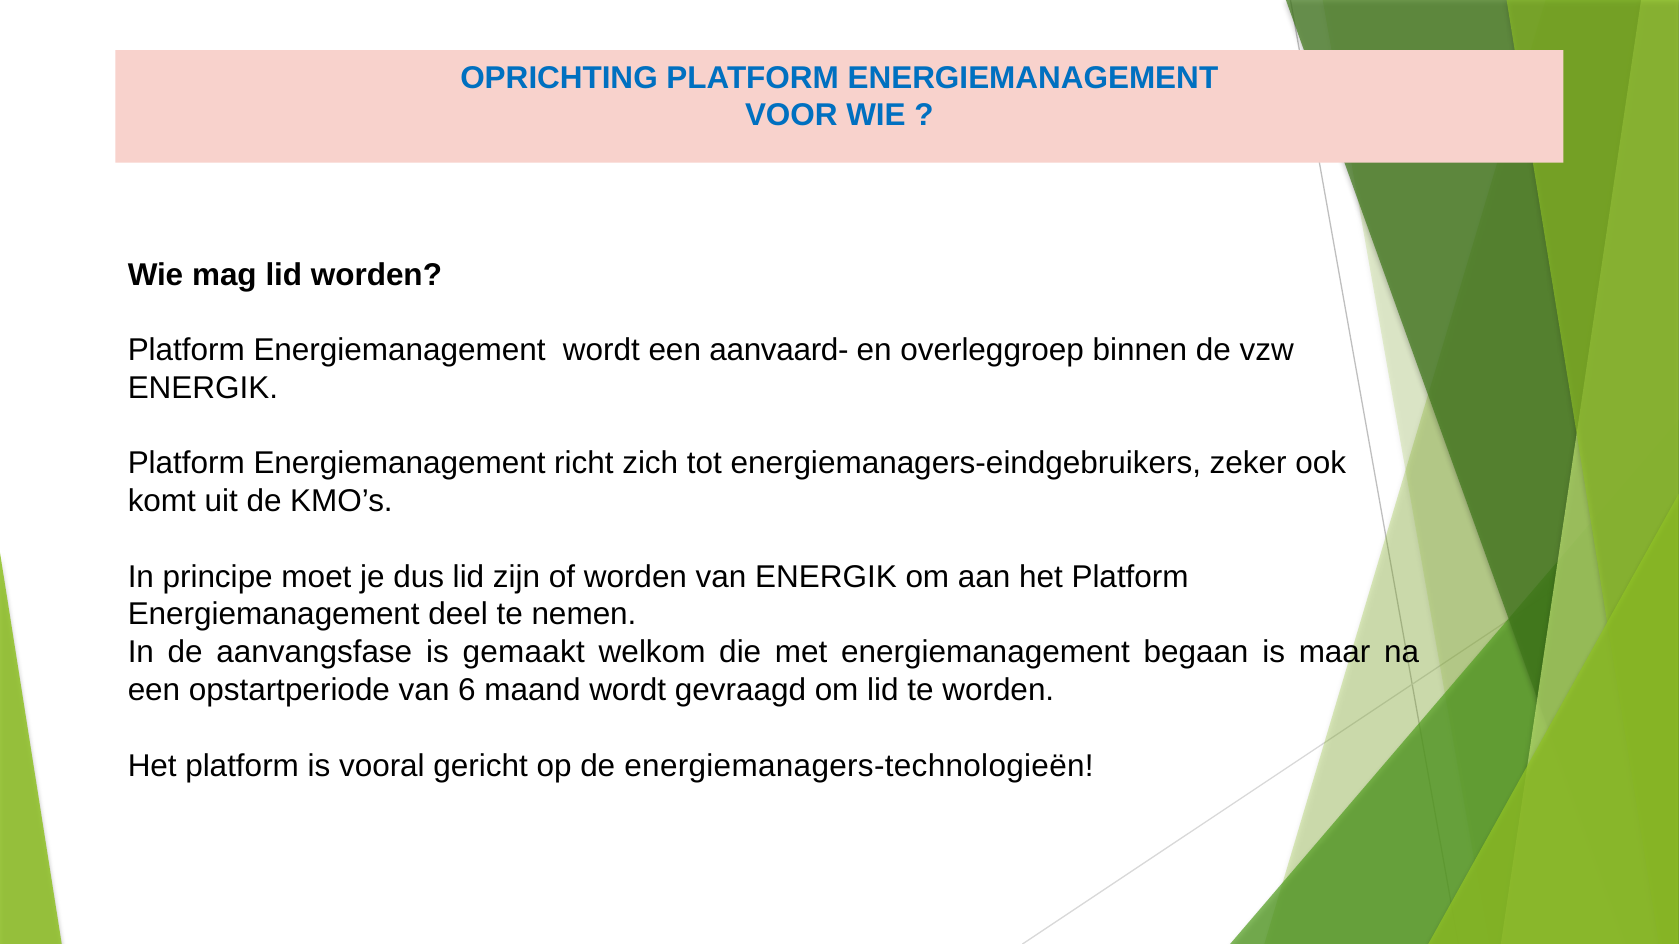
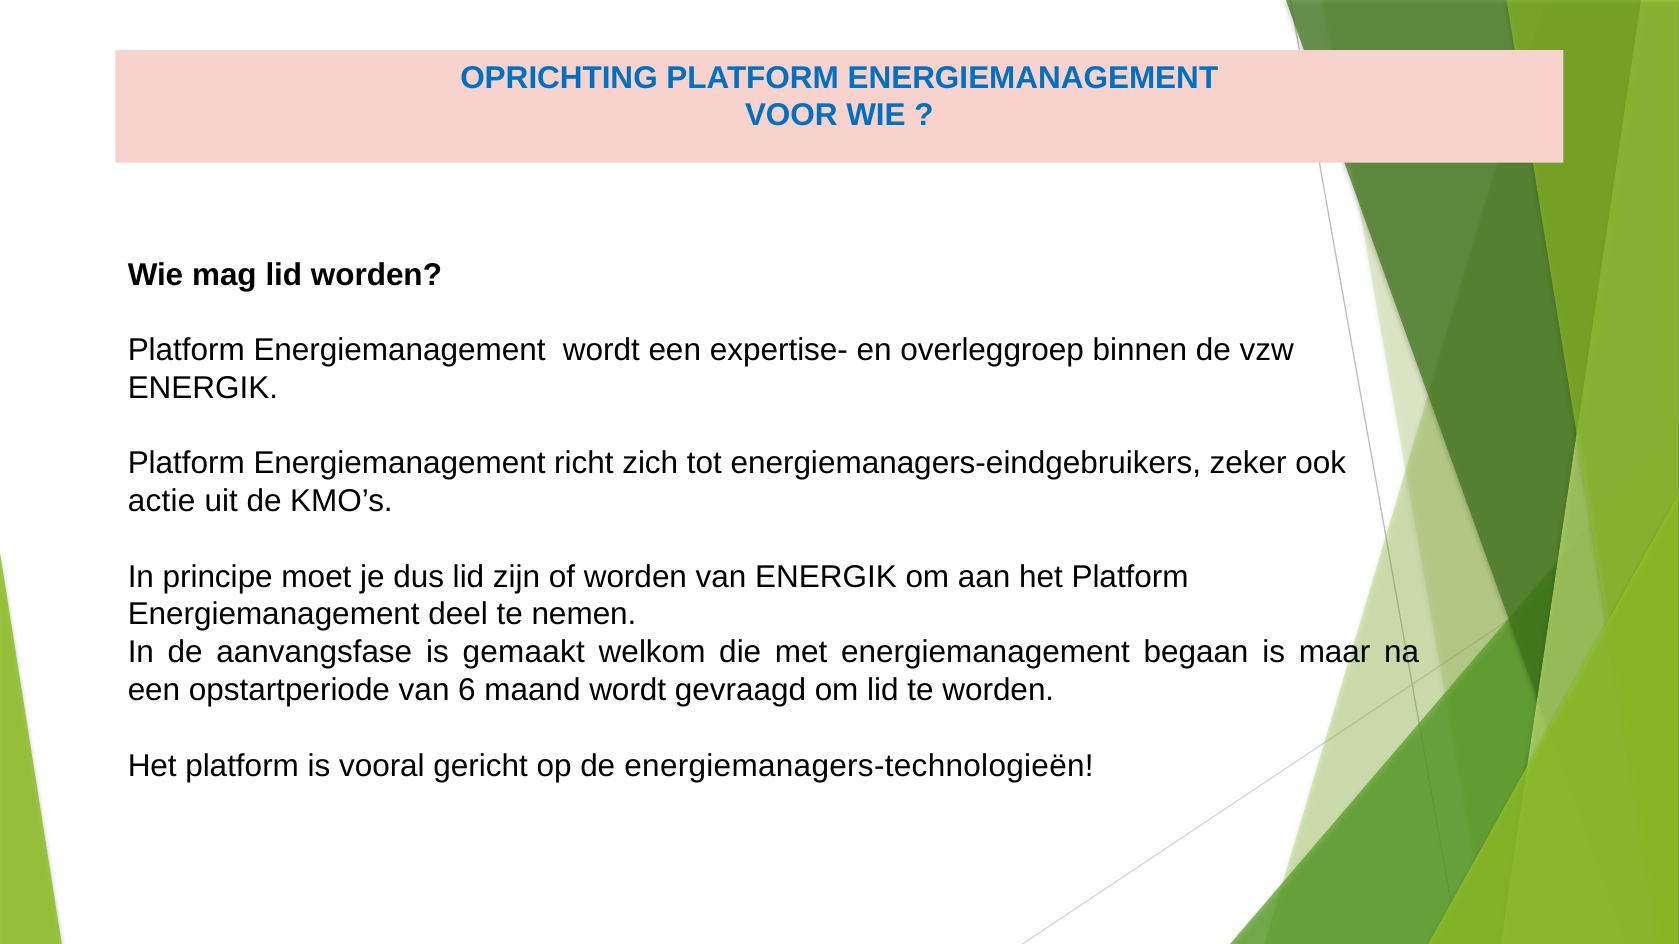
aanvaard-: aanvaard- -> expertise- (779, 350)
komt: komt -> actie (162, 502)
